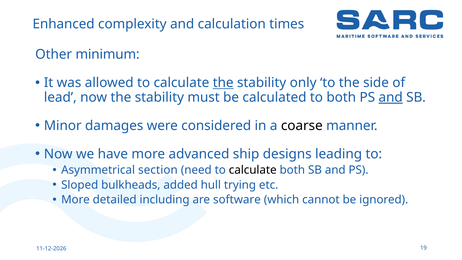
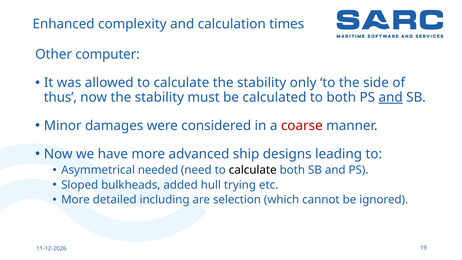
minimum: minimum -> computer (108, 54)
the underline: present -> none (223, 83)
lead: lead -> thus (60, 97)
coarse colour: black -> red (302, 126)
section: section -> needed (158, 170)
software: software -> selection (237, 200)
